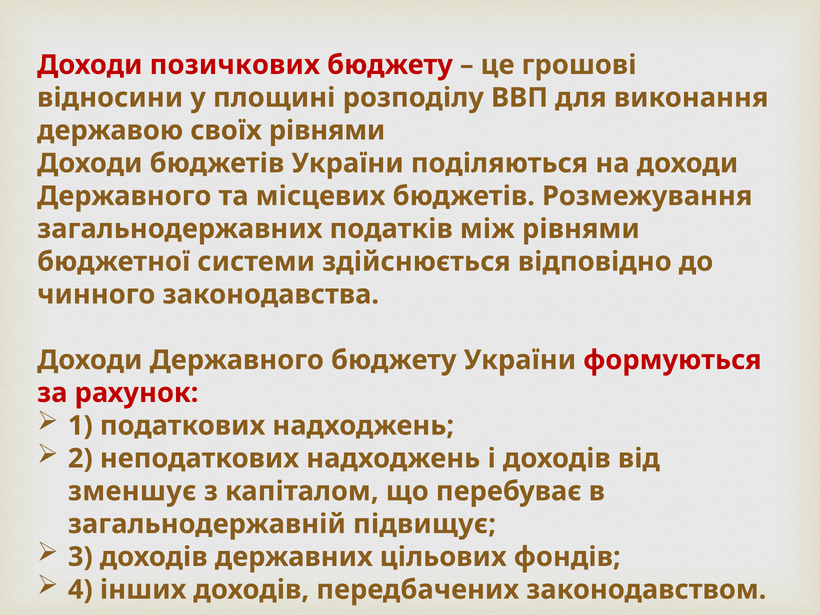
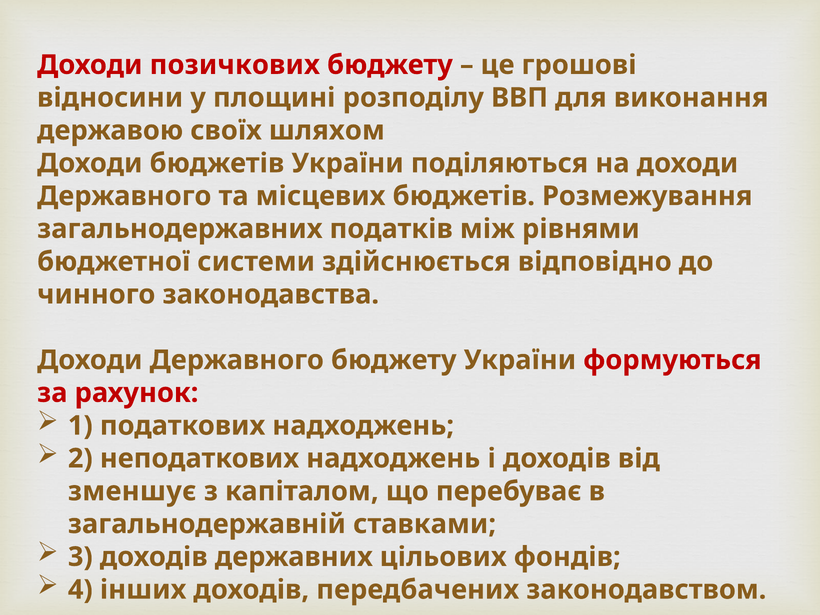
своїх рівнями: рівнями -> шляхом (327, 130)
підвищує: підвищує -> ставками (425, 524)
